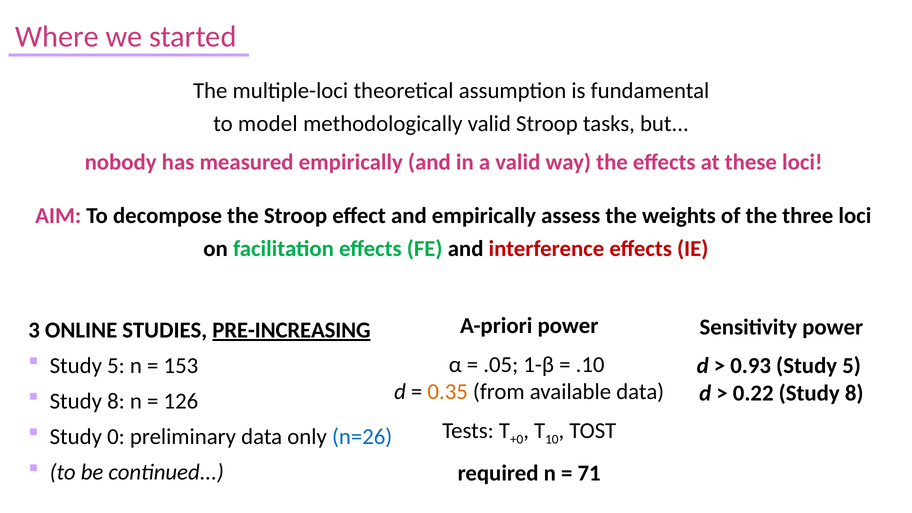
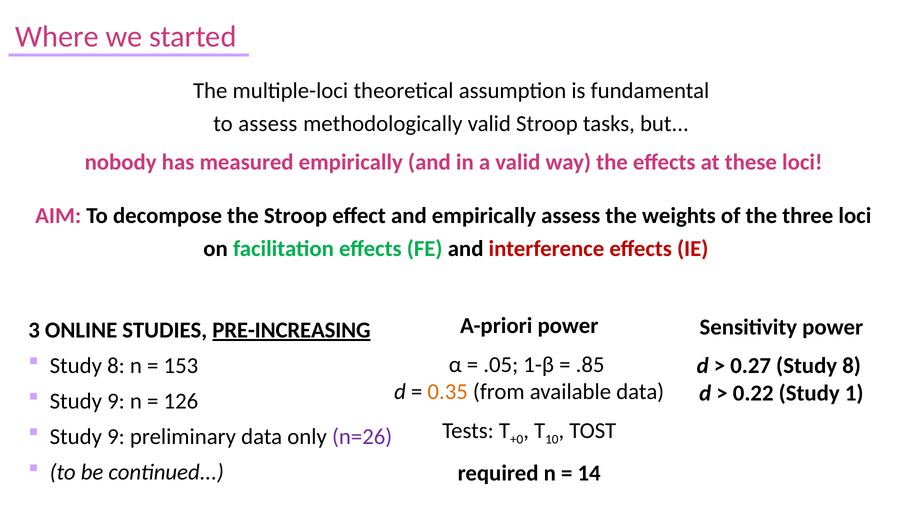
to model: model -> assess (268, 124)
5: 5 -> 8 (116, 366)
.10: .10 -> .85 (590, 365)
0.93: 0.93 -> 0.27 (751, 366)
5: 5 -> 8 (852, 366)
0.22 Study 8: 8 -> 1 (854, 393)
8: 8 -> 9 (116, 401)
0: 0 -> 9 (116, 437)
n=26 colour: blue -> purple (362, 437)
71: 71 -> 14 (589, 473)
